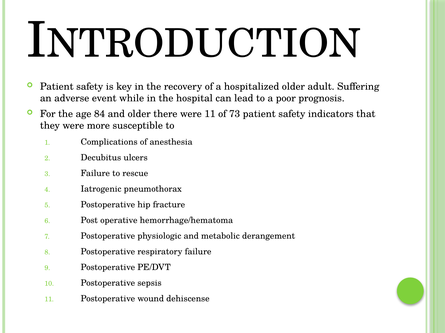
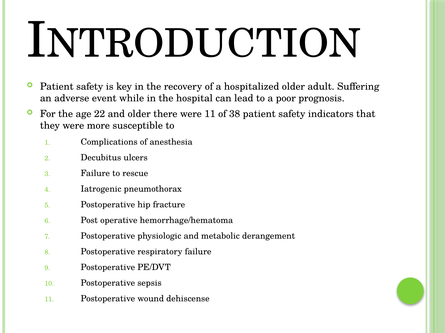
84: 84 -> 22 (100, 114)
73: 73 -> 38 (235, 114)
